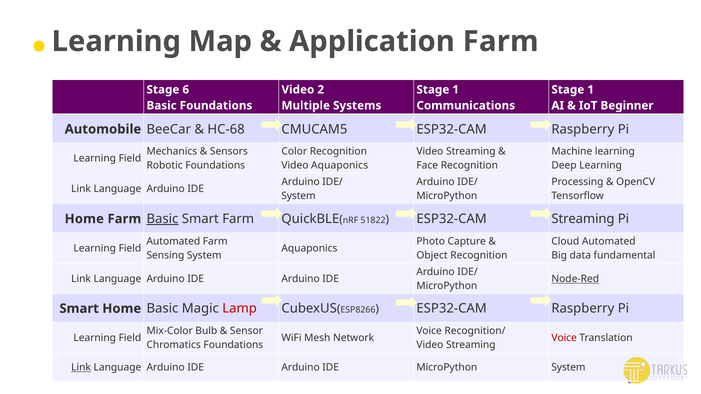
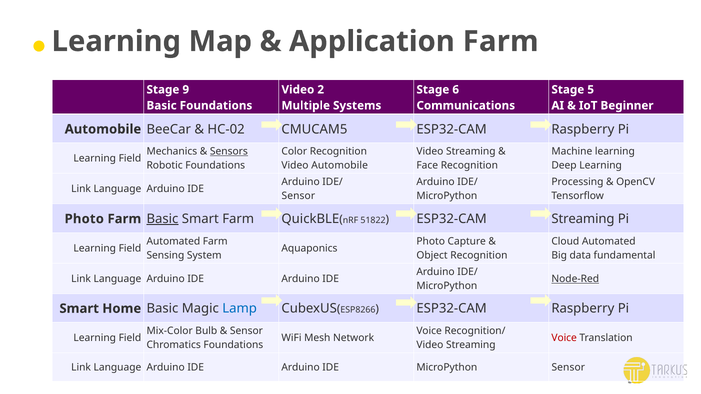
6: 6 -> 9 (186, 90)
1: 1 -> 6 (456, 90)
1: 1 -> 5 (591, 90)
HC-68: HC-68 -> HC-02 (226, 129)
Sensors underline: none -> present (229, 152)
Video Aquaponics: Aquaponics -> Automobile (340, 166)
System: System -> Sensor (298, 196)
Home: Home -> Photo (84, 219)
Lamp colour: red -> blue (240, 309)
Link underline: present -> none (81, 368)
MicroPython System: System -> Sensor (568, 368)
